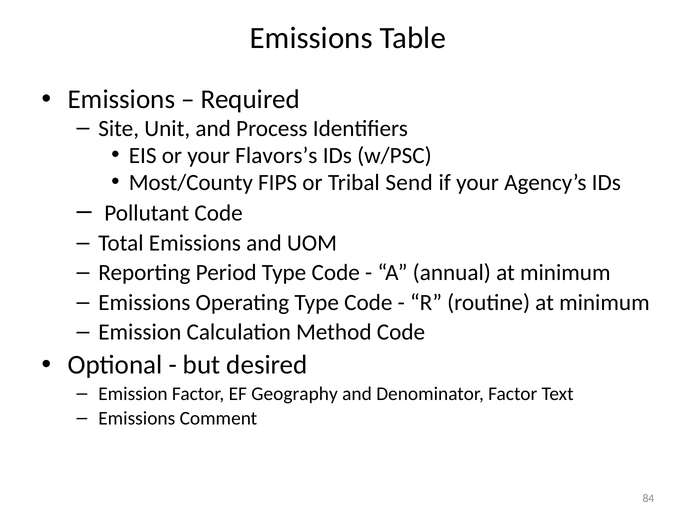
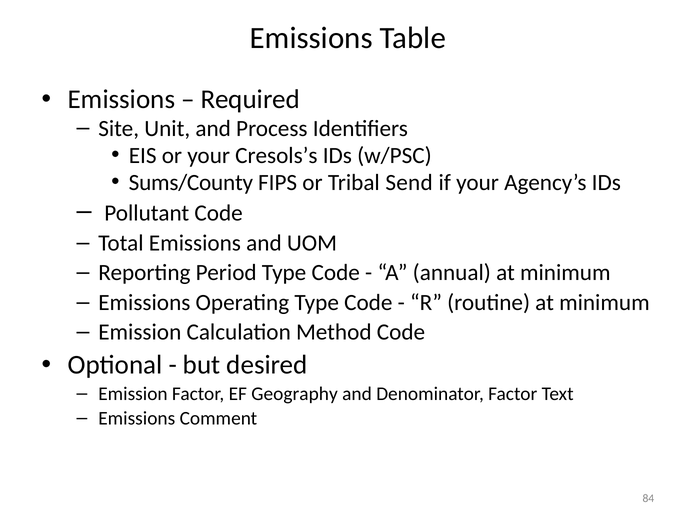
Flavors’s: Flavors’s -> Cresols’s (276, 156)
Most/County: Most/County -> Sums/County (191, 183)
